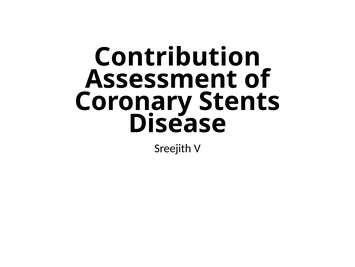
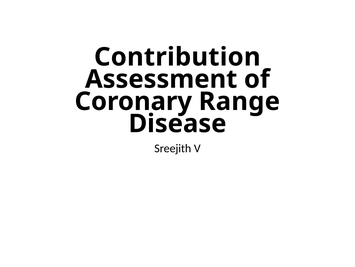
Stents: Stents -> Range (239, 101)
